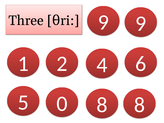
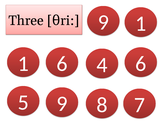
θri 9: 9 -> 1 (141, 24)
1 2: 2 -> 6 (62, 64)
5 0: 0 -> 9 (62, 104)
8 8: 8 -> 7 (139, 105)
